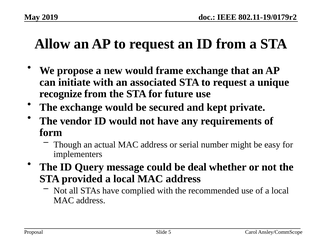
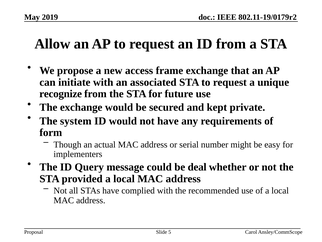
new would: would -> access (139, 71)
vendor: vendor -> system (76, 121)
